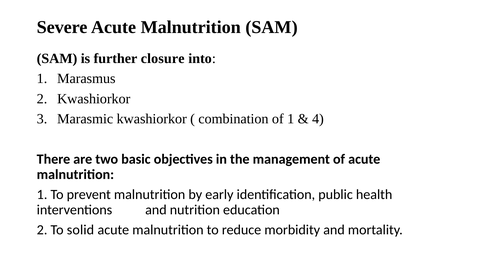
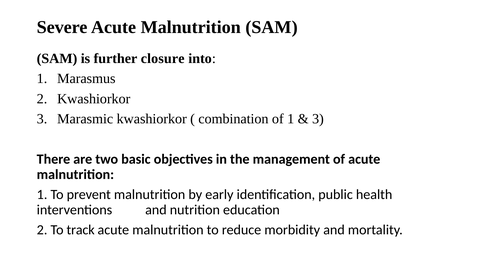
4: 4 -> 3 (318, 119)
solid: solid -> track (81, 230)
